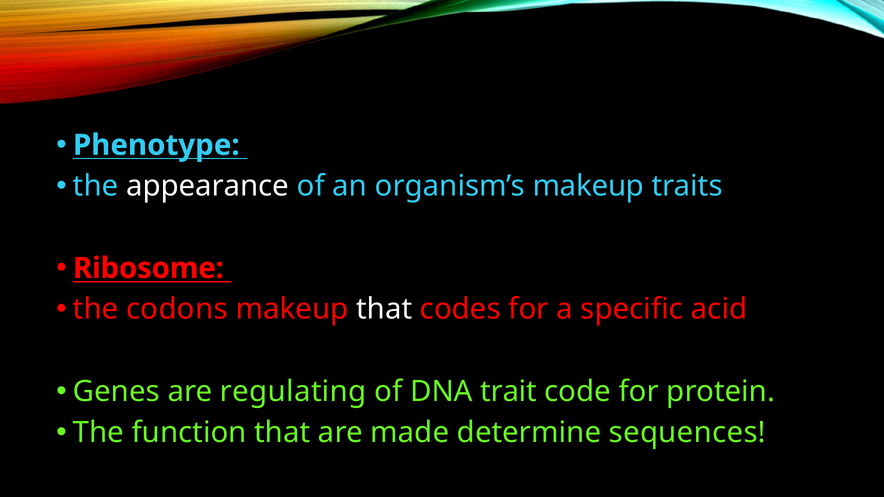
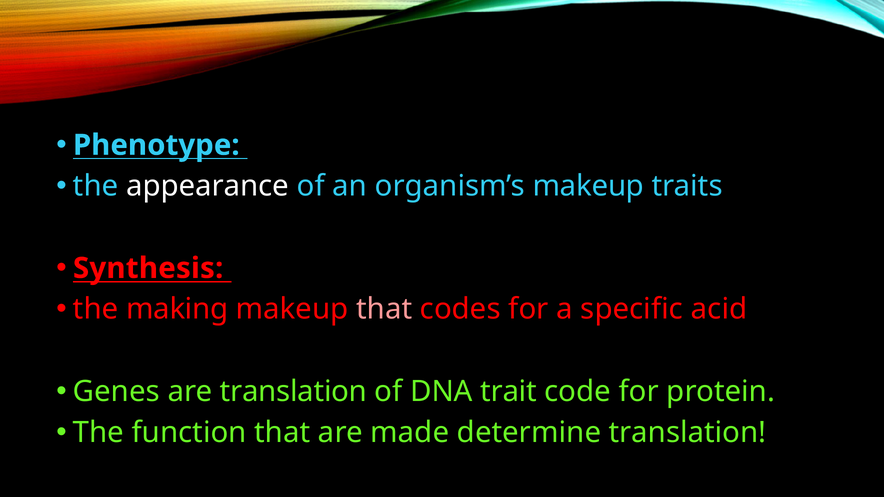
Ribosome: Ribosome -> Synthesis (148, 268)
codons: codons -> making (177, 309)
that colour: white -> pink (384, 309)
are regulating: regulating -> translation (294, 392)
determine sequences: sequences -> translation (687, 433)
